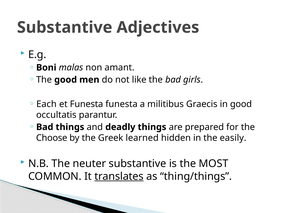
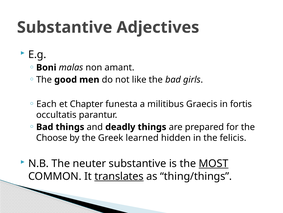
et Funesta: Funesta -> Chapter (87, 104)
in good: good -> fortis (241, 104)
easily: easily -> felicis (233, 137)
MOST underline: none -> present (214, 163)
